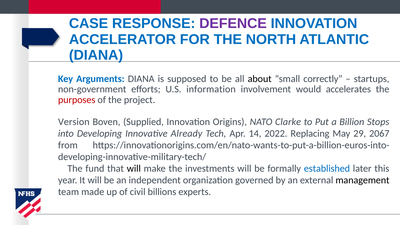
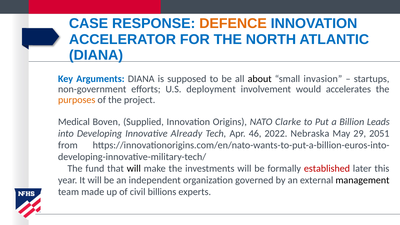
DEFENCE colour: purple -> orange (233, 24)
correctly: correctly -> invasion (323, 79)
information: information -> deployment (211, 89)
purposes colour: red -> orange (77, 100)
Version: Version -> Medical (74, 122)
Stops: Stops -> Leads (378, 122)
14: 14 -> 46 (255, 133)
Replacing: Replacing -> Nebraska (310, 133)
2067: 2067 -> 2051 (379, 133)
established colour: blue -> red (327, 168)
